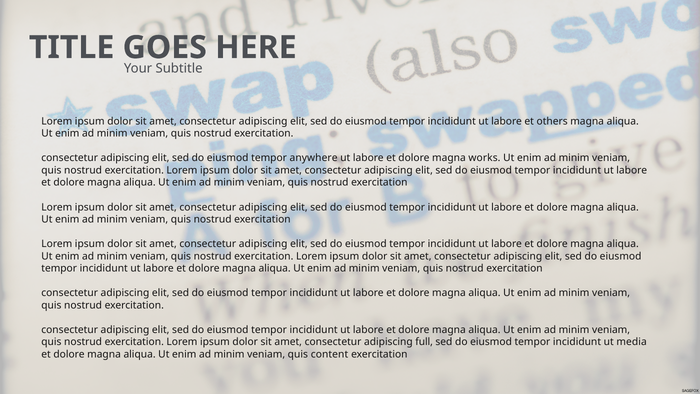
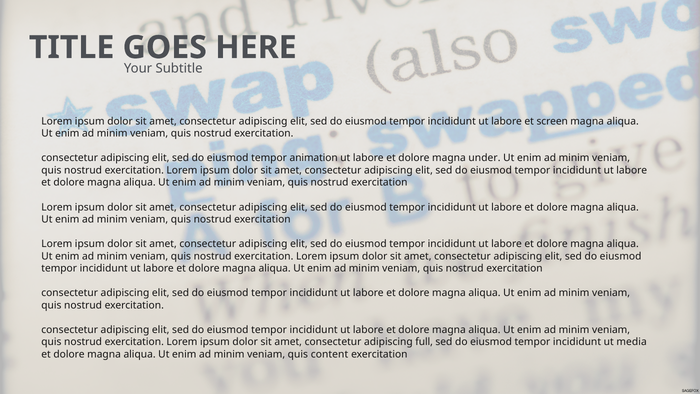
others: others -> screen (552, 121)
anywhere: anywhere -> animation (314, 158)
works: works -> under (484, 158)
